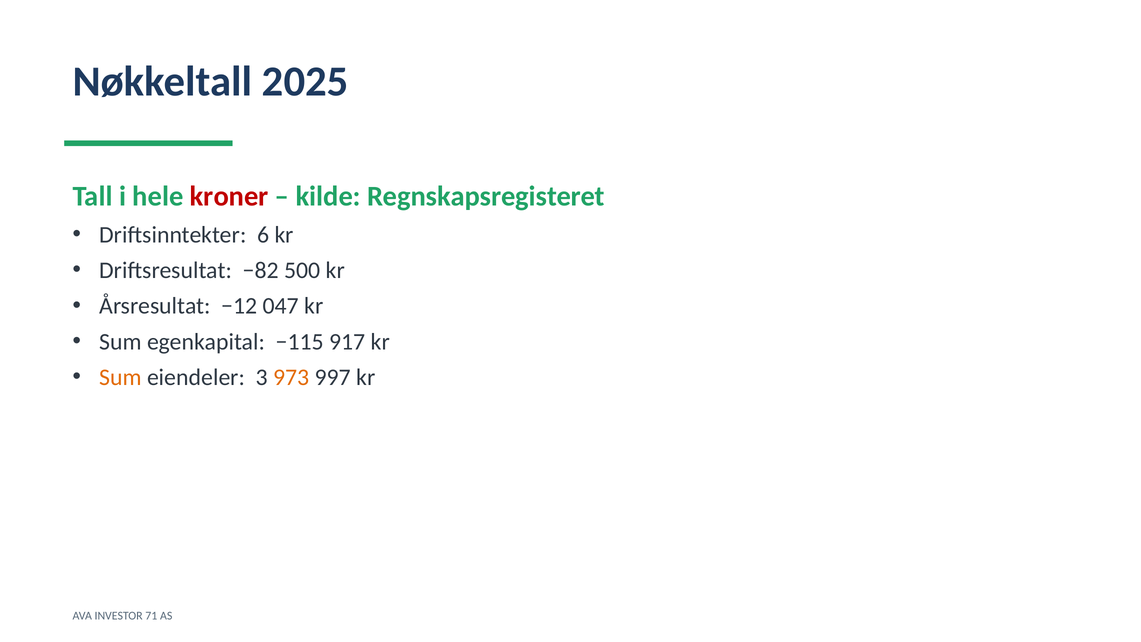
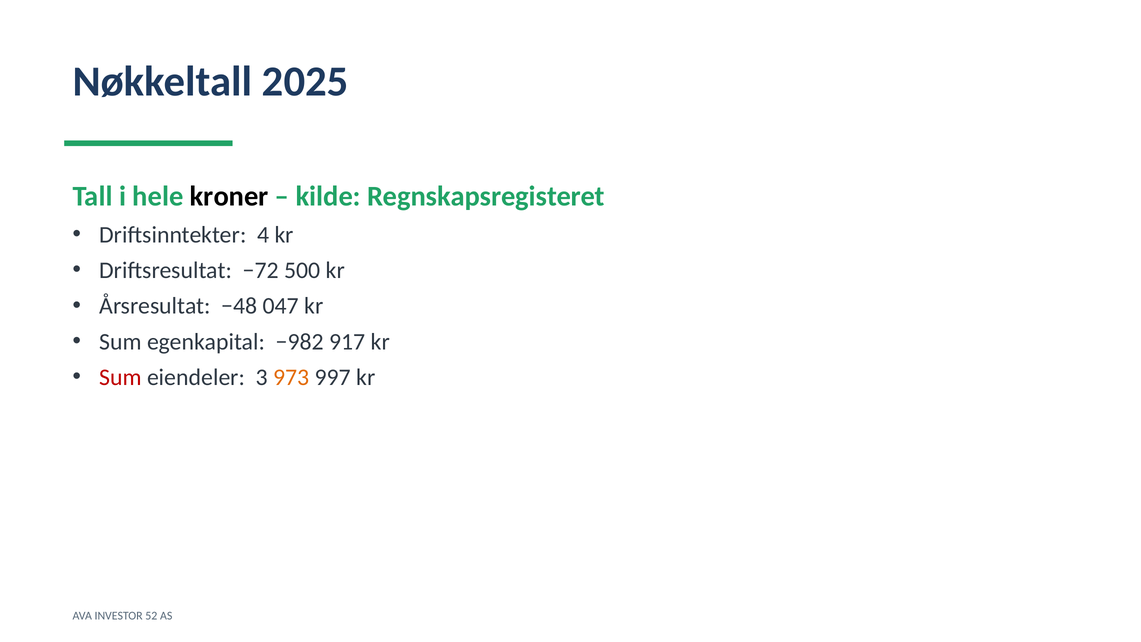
kroner colour: red -> black (229, 196)
6: 6 -> 4 (263, 235)
−82: −82 -> −72 (261, 270)
−12: −12 -> −48 (239, 306)
−115: −115 -> −982 (300, 342)
Sum colour: orange -> red (121, 377)
71: 71 -> 52 (151, 616)
